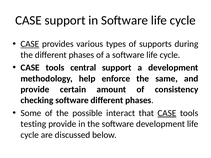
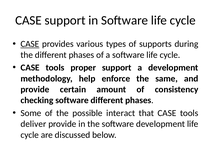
central: central -> proper (83, 68)
CASE underline: present -> none (167, 113)
testing: testing -> deliver (33, 124)
